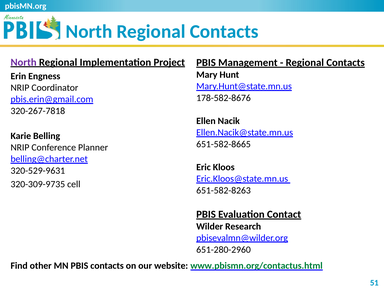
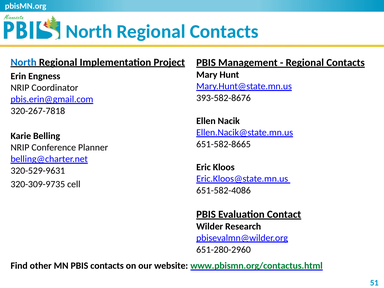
North colour: purple -> blue (24, 62)
178-582-8676: 178-582-8676 -> 393-582-8676 (224, 98)
651-582-8263: 651-582-8263 -> 651-582-4086 (224, 191)
